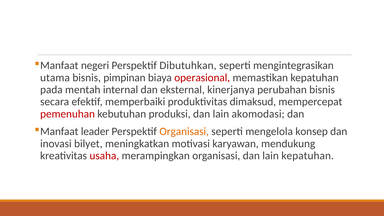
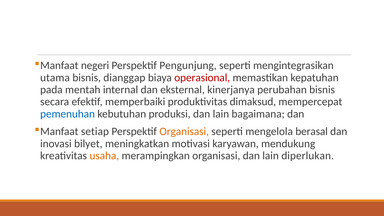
Dibutuhkan: Dibutuhkan -> Pengunjung (188, 66)
pimpinan: pimpinan -> dianggap (124, 78)
pemenuhan colour: red -> blue (68, 114)
akomodasi: akomodasi -> bagaimana (258, 114)
leader: leader -> setiap (95, 132)
konsep: konsep -> berasal (312, 132)
usaha colour: red -> orange (104, 156)
lain kepatuhan: kepatuhan -> diperlukan (308, 156)
